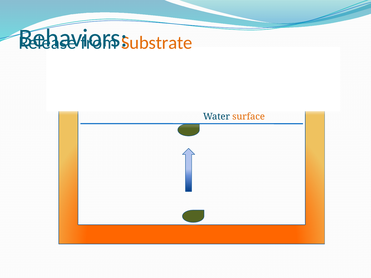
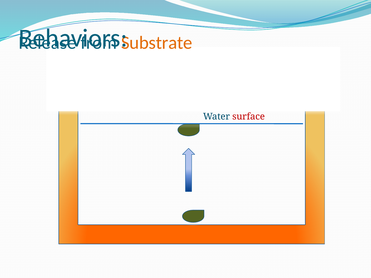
surface colour: orange -> red (249, 117)
